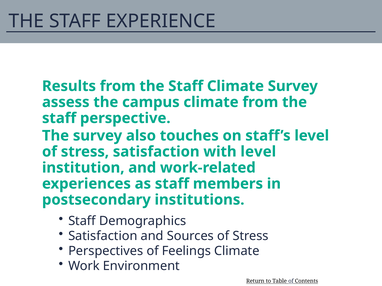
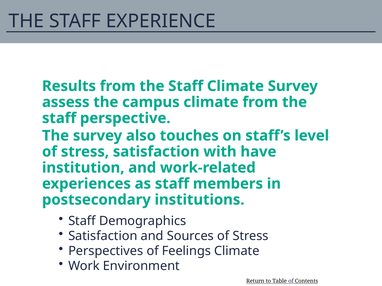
with level: level -> have (258, 152)
